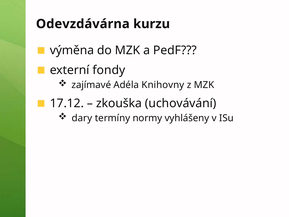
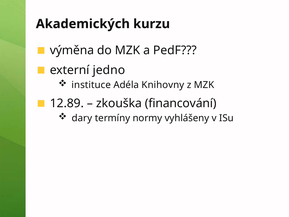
Odevzdávárna: Odevzdávárna -> Akademických (83, 24)
fondy: fondy -> jedno (109, 70)
zajímavé: zajímavé -> instituce (91, 85)
17.12: 17.12 -> 12.89 (67, 103)
uchovávání: uchovávání -> financování (181, 103)
